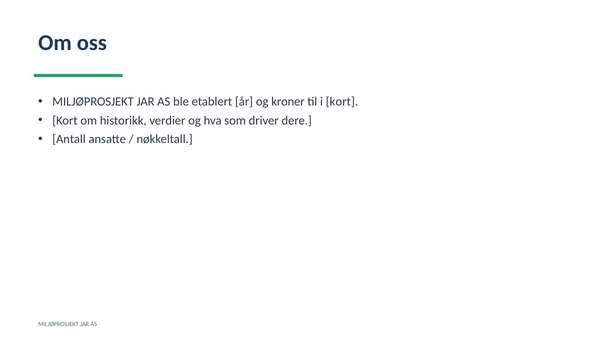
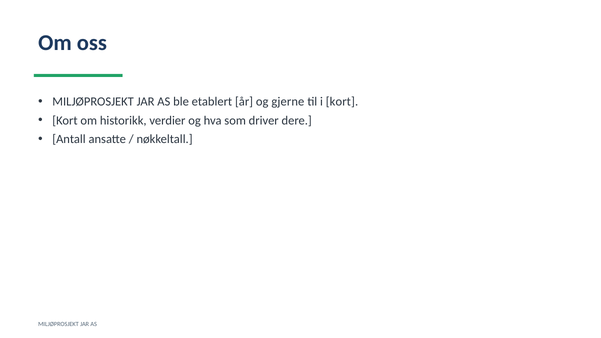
kroner: kroner -> gjerne (288, 102)
